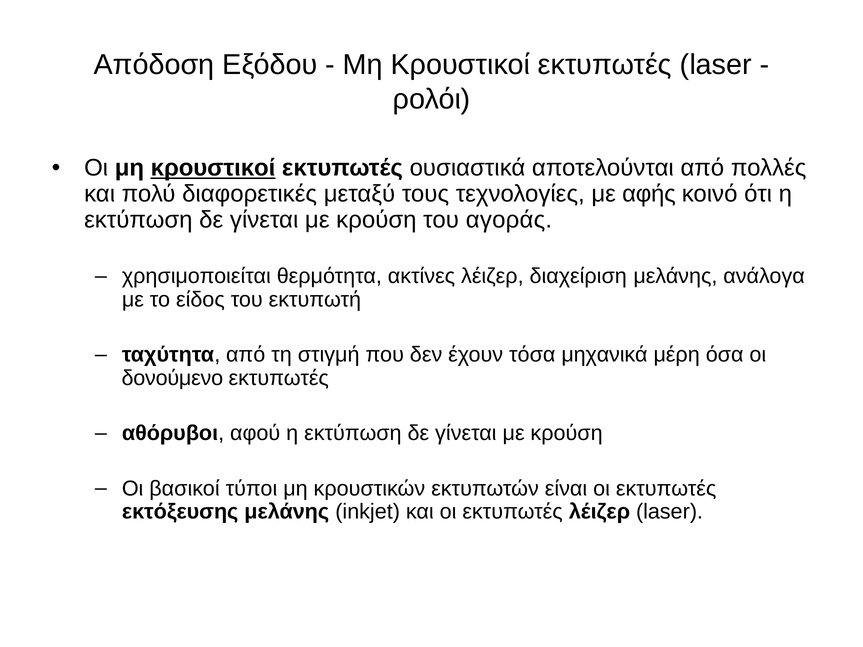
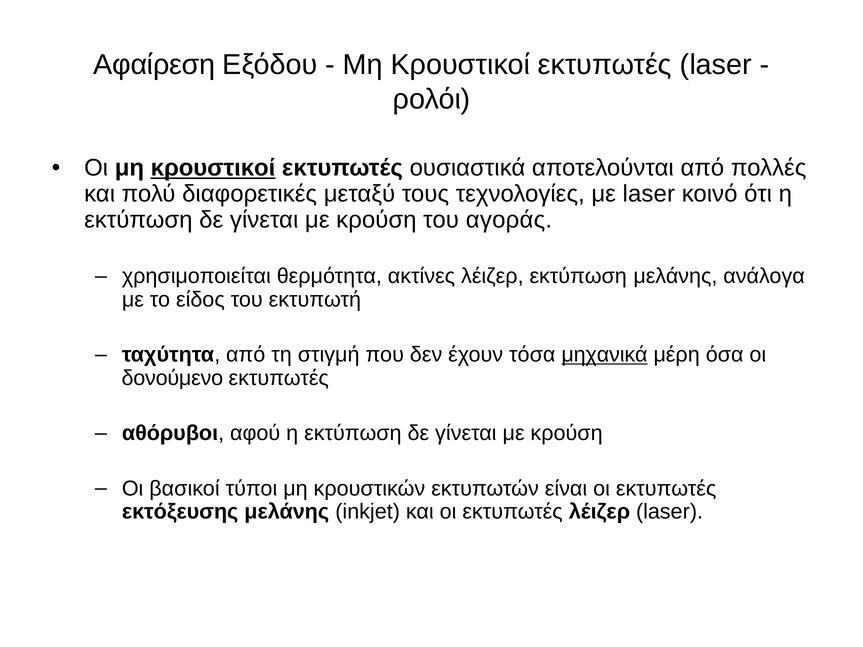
Απόδοση: Απόδοση -> Αφαίρεση (154, 65)
με αφής: αφής -> laser (649, 194)
λέιζερ διαχείριση: διαχείριση -> εκτύπωση (578, 276)
μηχανικά underline: none -> present (605, 355)
